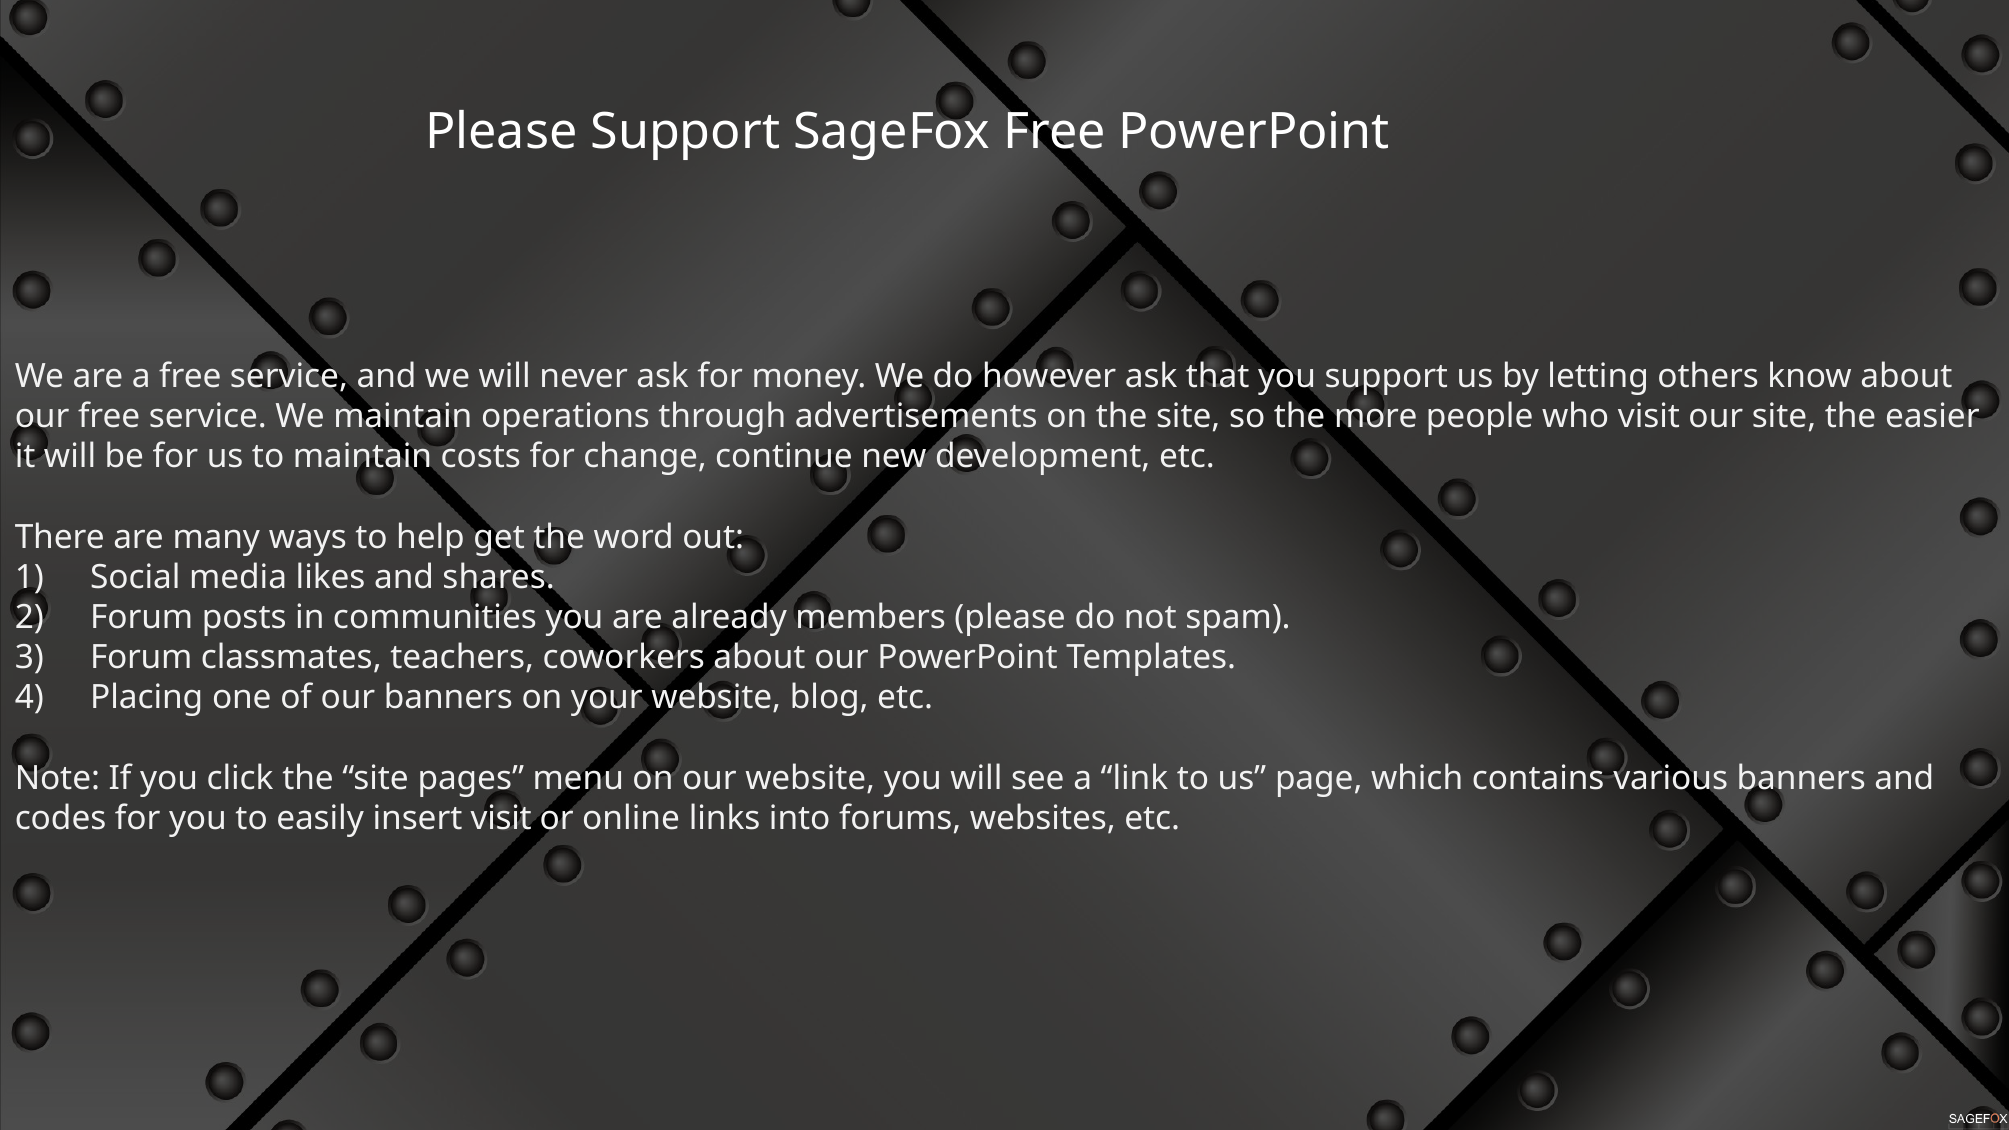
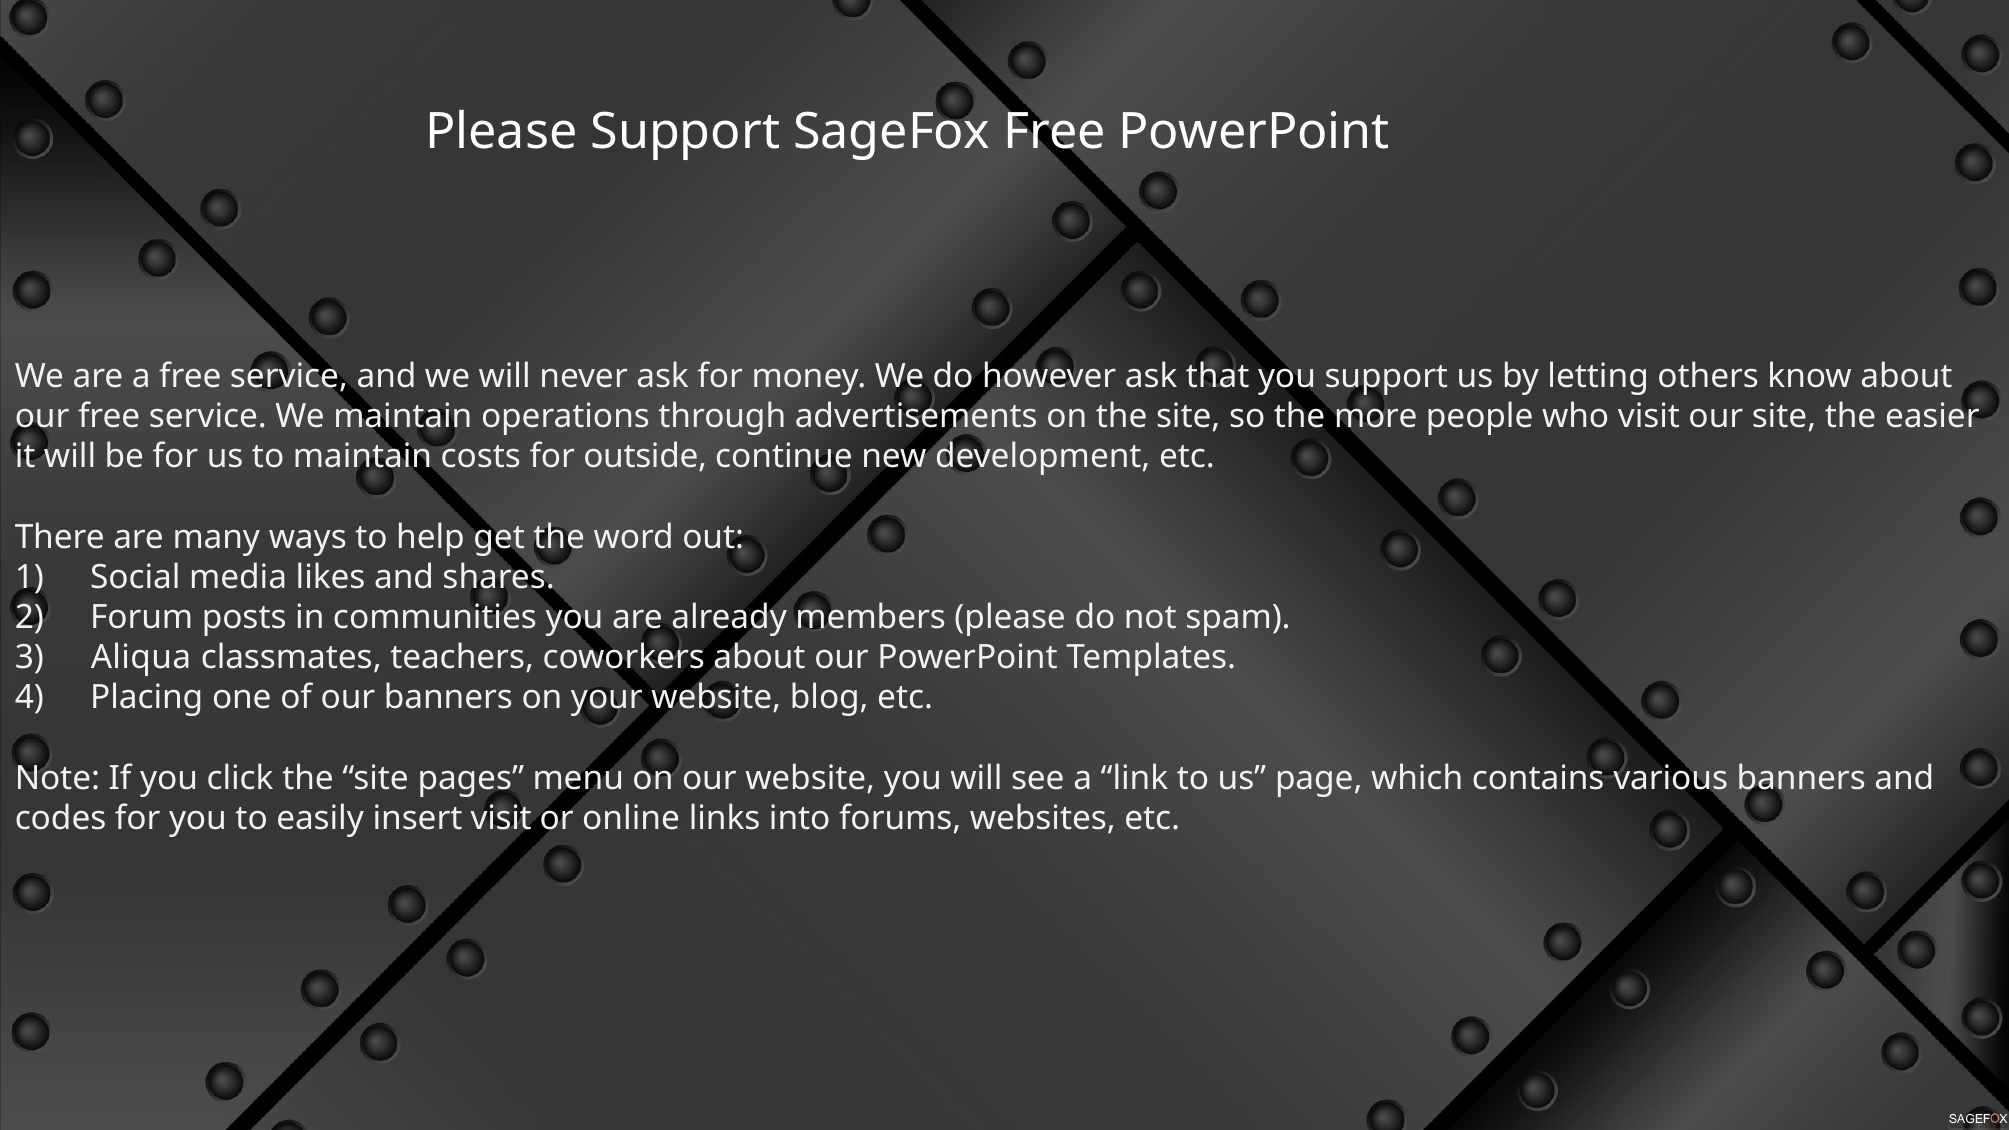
change: change -> outside (645, 457)
Forum: Forum -> Aliqua (141, 658)
